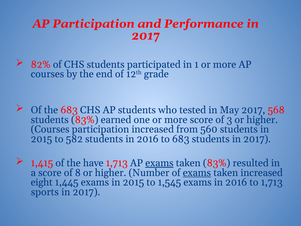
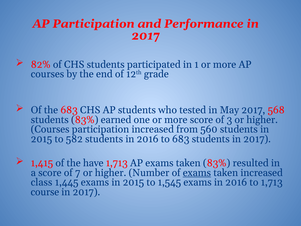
exams underline: present -> none (159, 163)
8: 8 -> 7 (78, 173)
eight: eight -> class (42, 182)
sports: sports -> course (45, 192)
